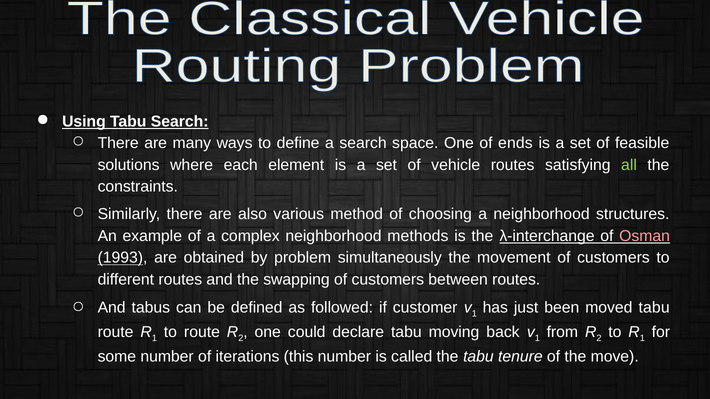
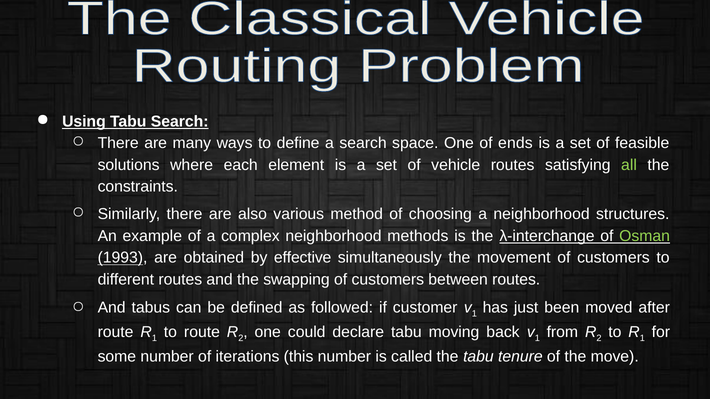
Osman colour: pink -> light green (645, 236)
problem: problem -> effective (303, 258)
moved tabu: tabu -> after (654, 308)
